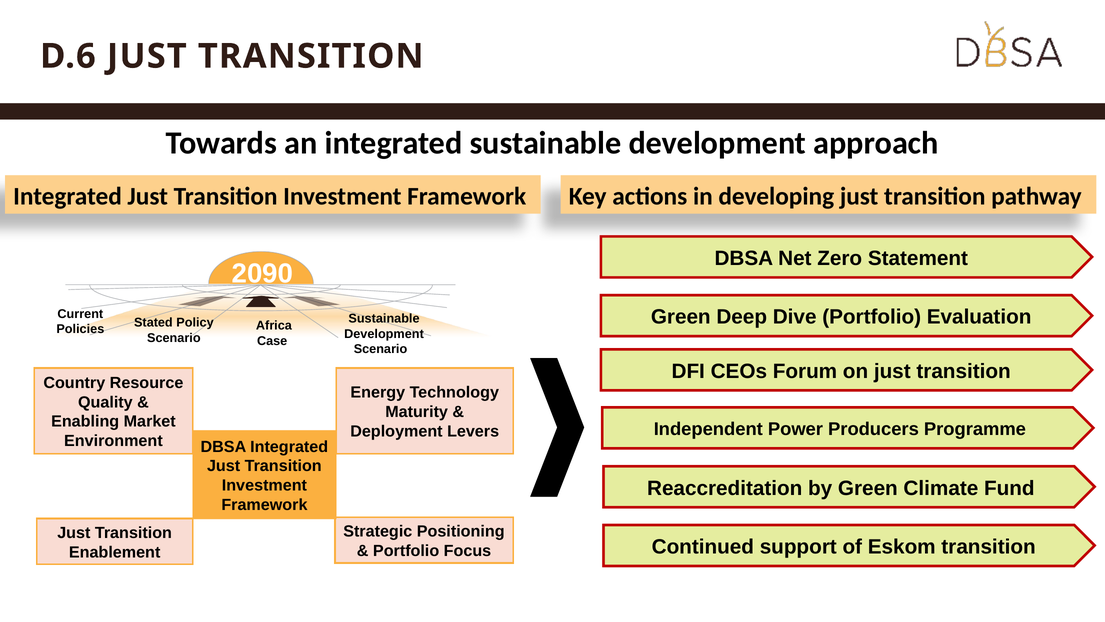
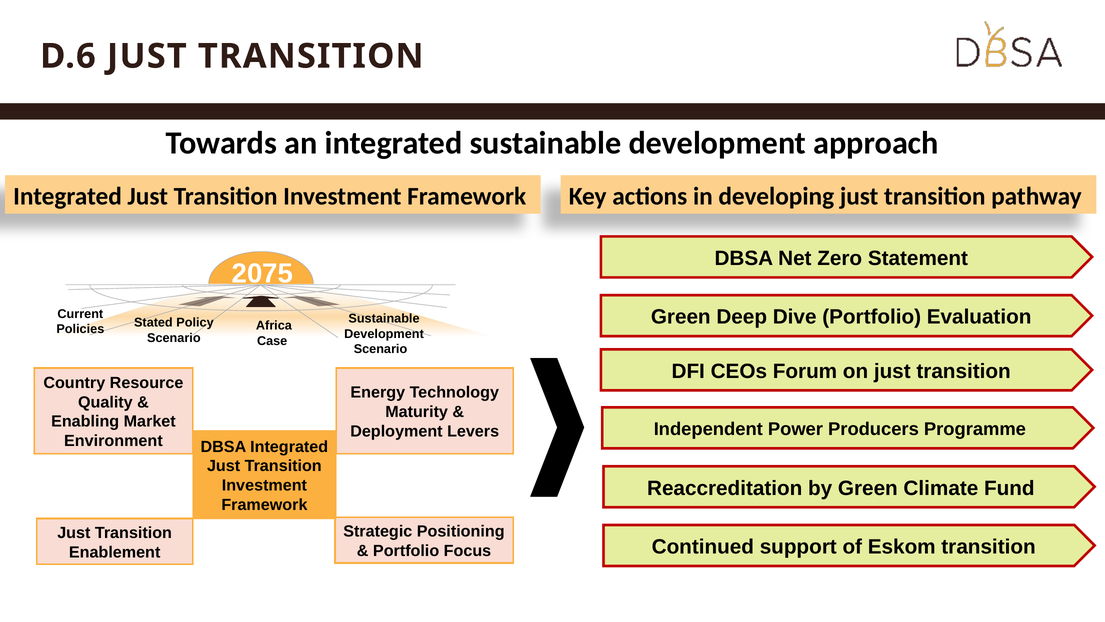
2090: 2090 -> 2075 (262, 274)
